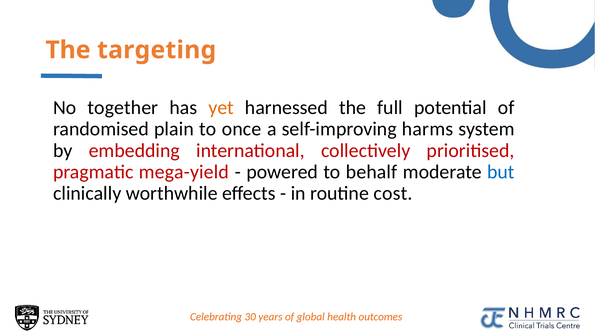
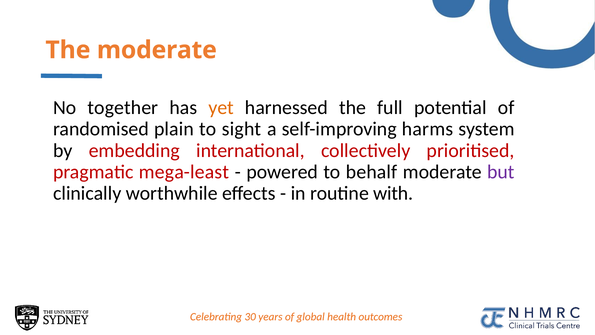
The targeting: targeting -> moderate (157, 50)
once: once -> sight (242, 129)
mega-yield: mega-yield -> mega-least (184, 172)
but colour: blue -> purple (501, 172)
cost: cost -> with (393, 193)
